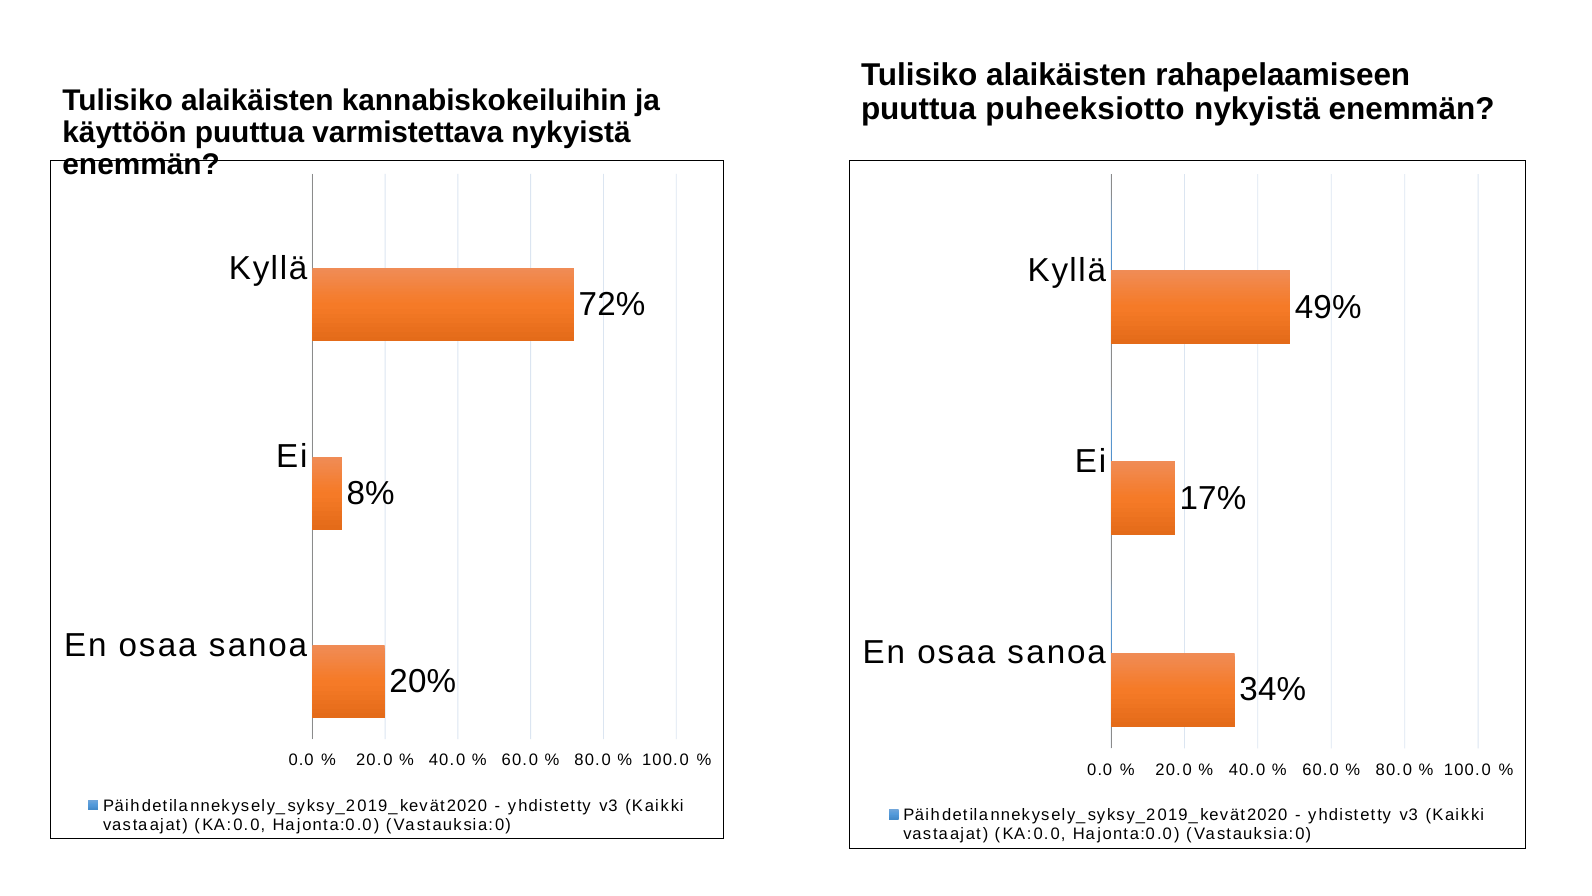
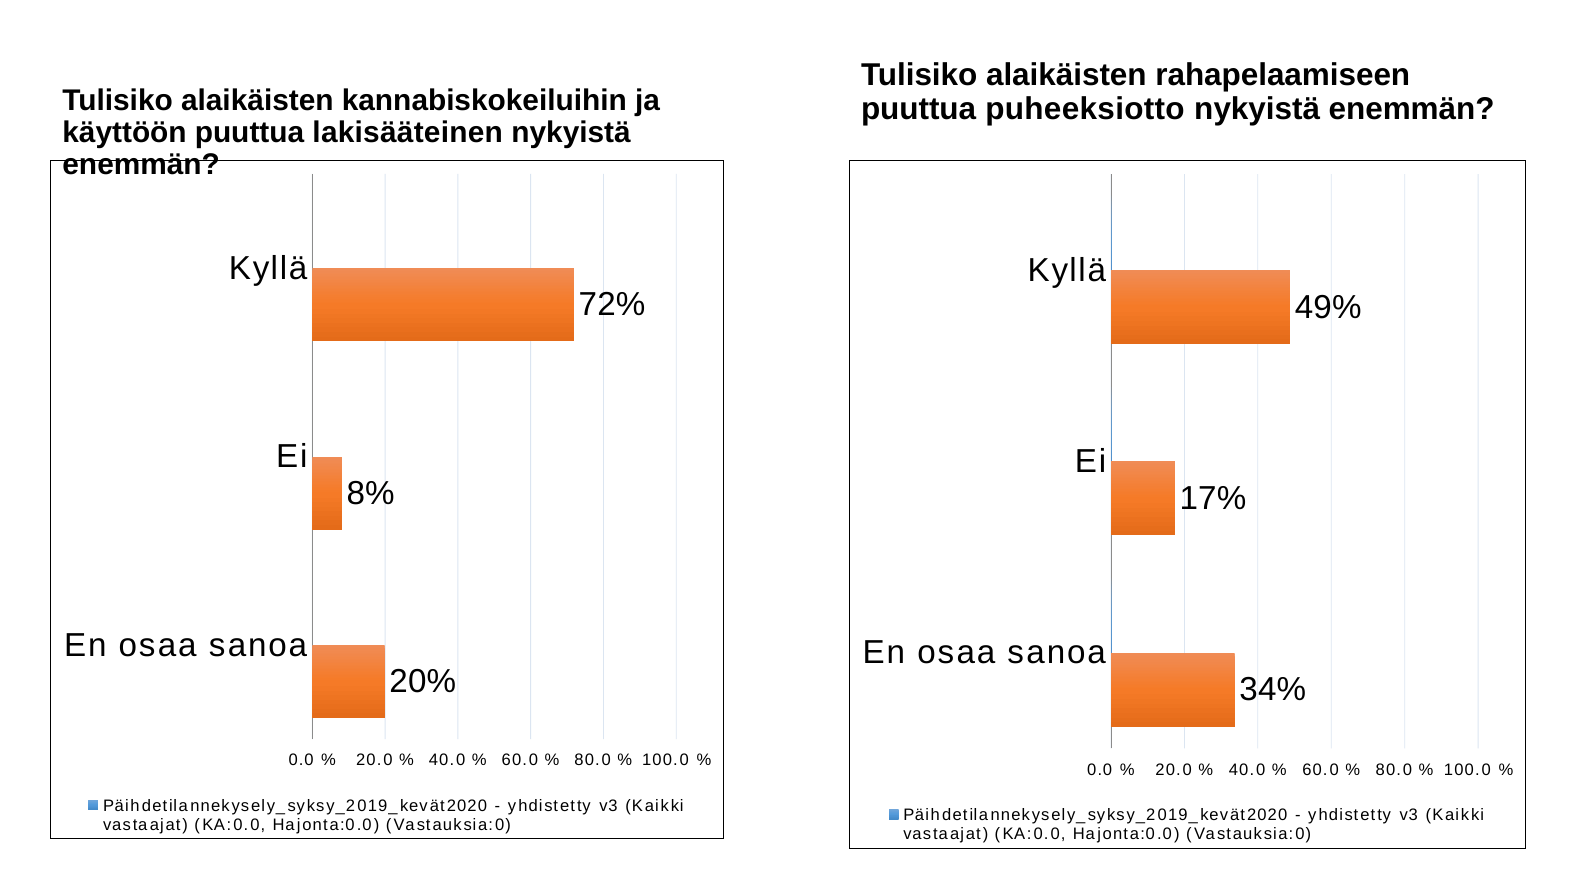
varmistettava: varmistettava -> lakisääteinen (408, 132)
